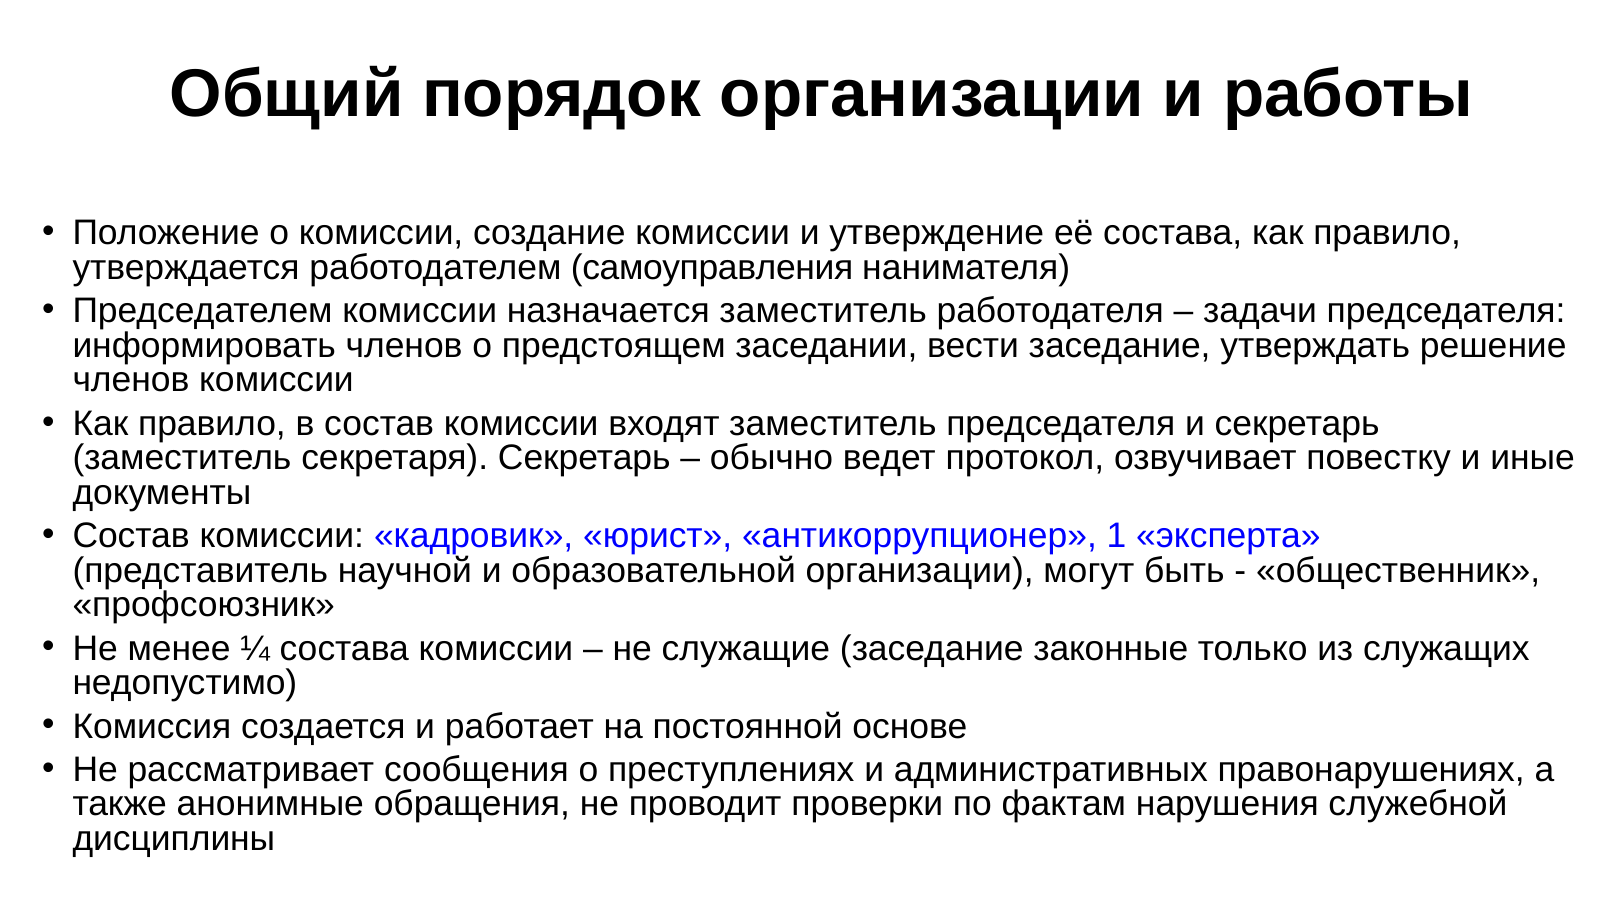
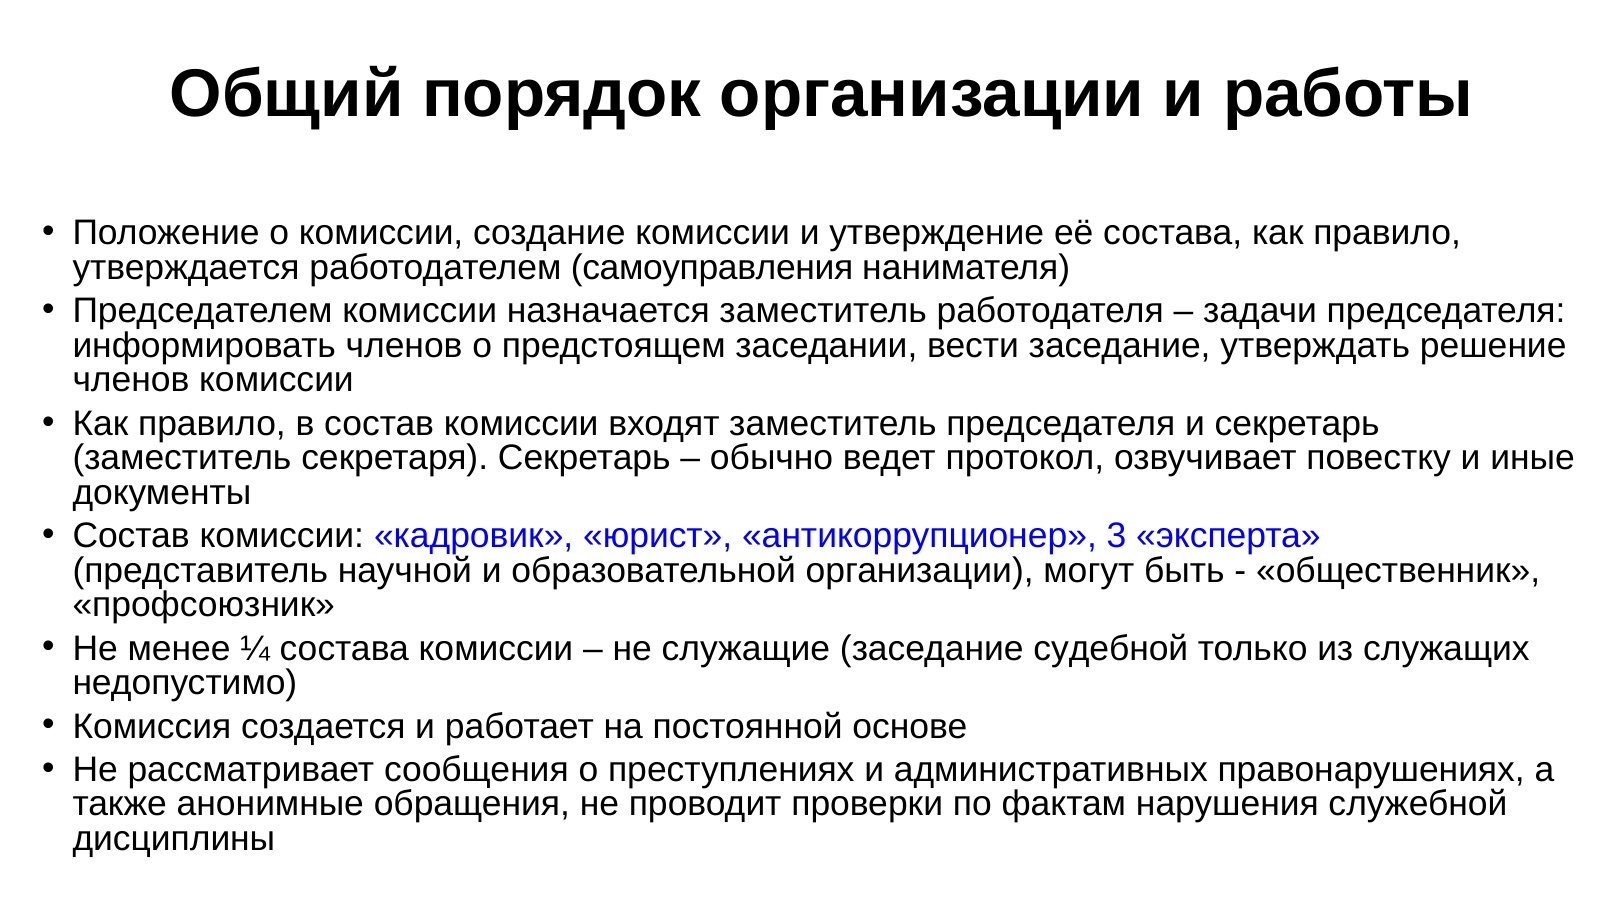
1: 1 -> 3 (1116, 536)
законные: законные -> судебной (1111, 649)
